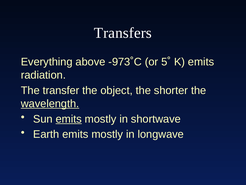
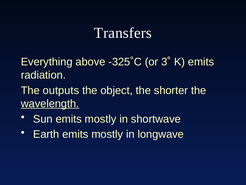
-973˚C: -973˚C -> -325˚C (125, 62)
5˚: 5˚ -> 3˚ (166, 62)
transfer: transfer -> outputs (61, 90)
emits underline: present -> none (69, 119)
